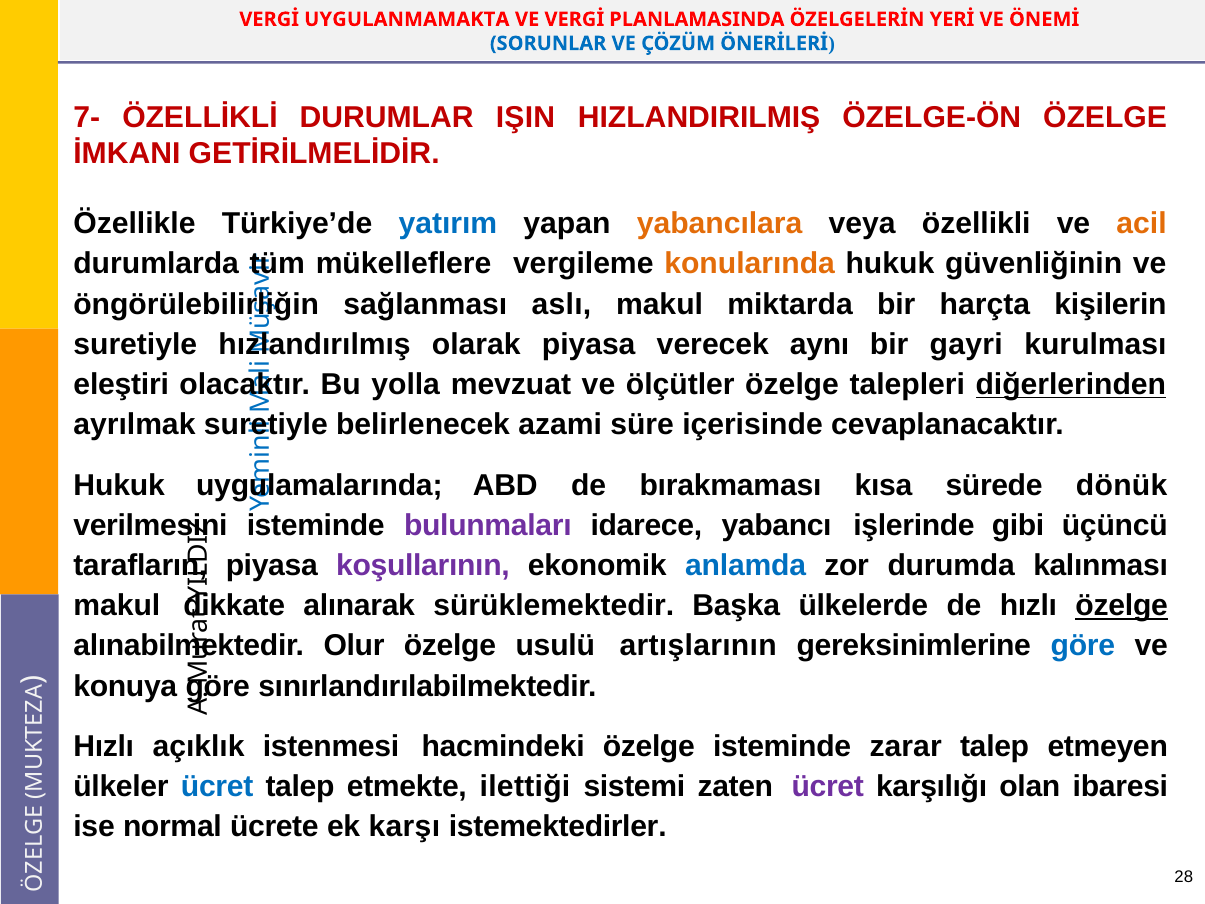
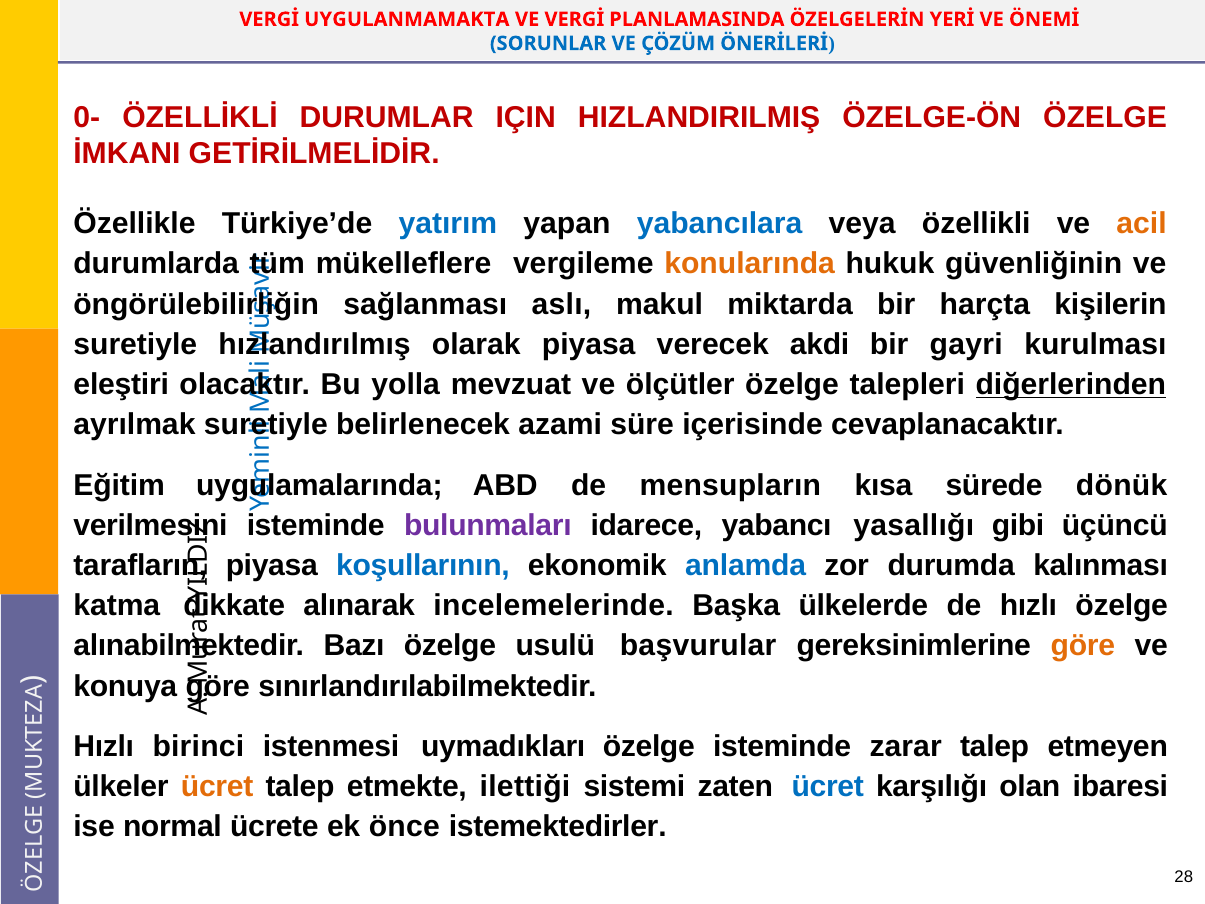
7-: 7- -> 0- (87, 117)
IŞIN: IŞIN -> IÇIN (526, 117)
yabancılara colour: orange -> blue (720, 224)
aynı: aynı -> akdi (820, 344)
Hukuk: Hukuk -> Eğitim (119, 485)
bırakmaması: bırakmaması -> mensupların (730, 485)
işlerinde: işlerinde -> yasallığı (914, 525)
koşullarının colour: purple -> blue (423, 565)
makul: makul -> katma (117, 606)
sürüklemektedir: sürüklemektedir -> incelemelerinde (554, 606)
özelge underline: present -> none (1122, 606)
Olur: Olur -> Bazı (354, 646)
artışlarının: artışlarının -> başvurular (698, 646)
göre colour: blue -> orange (1083, 646)
açıklık: açıklık -> birinci (198, 746)
hacmindeki: hacmindeki -> uymadıkları (503, 746)
ücret colour: blue -> orange (217, 786)
ücret colour: purple -> blue (828, 786)
karşı: karşı -> önce (404, 827)
